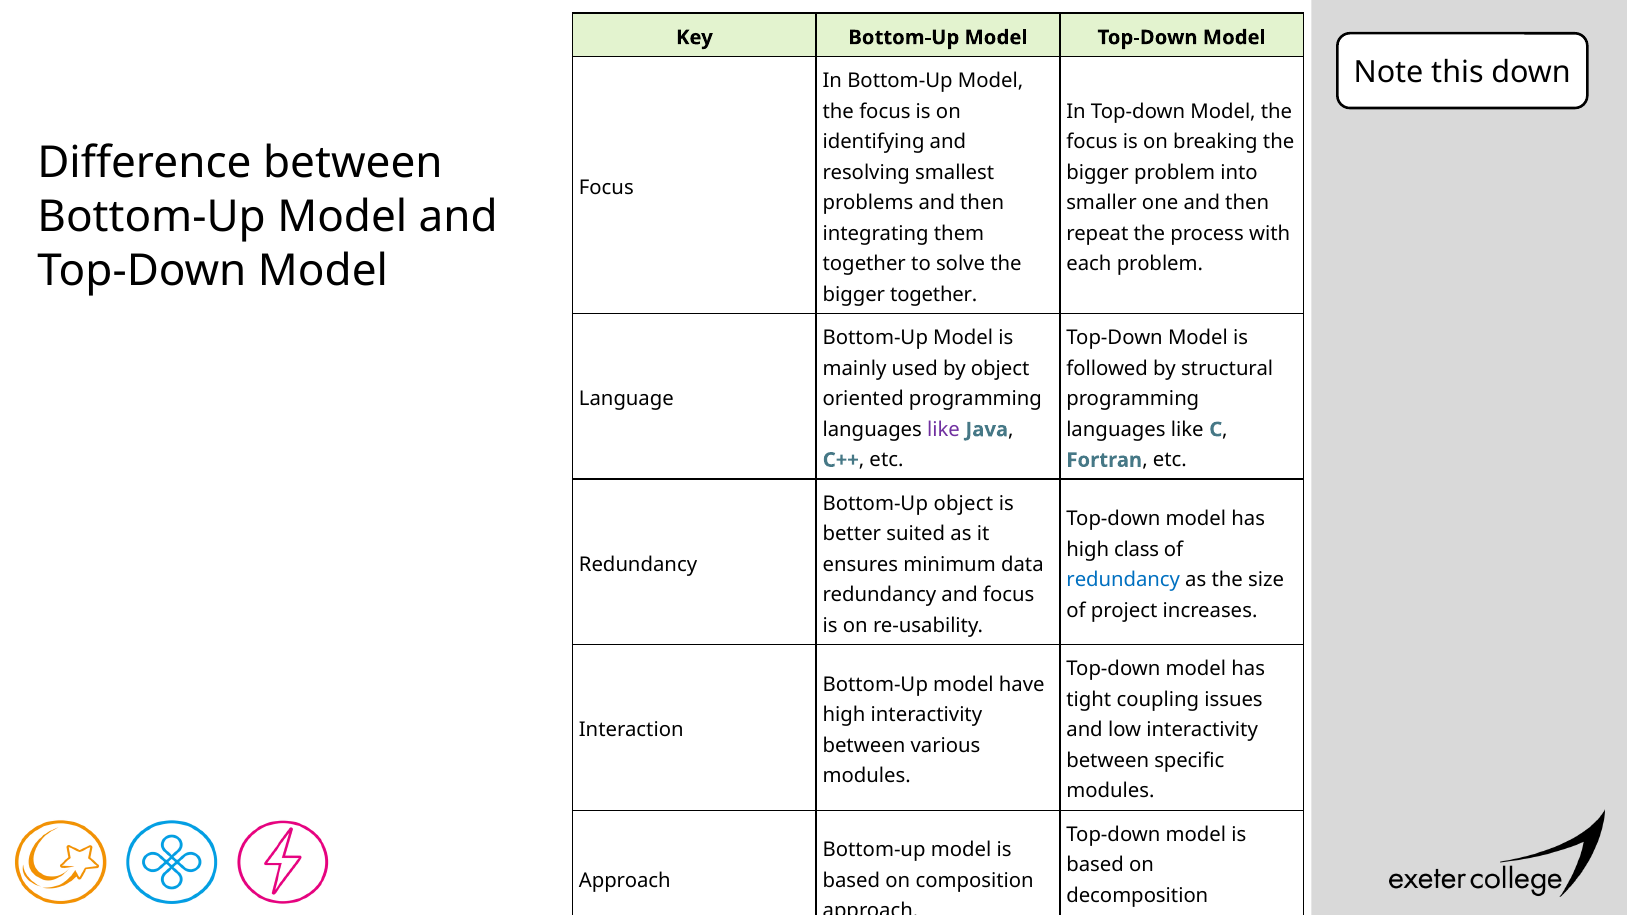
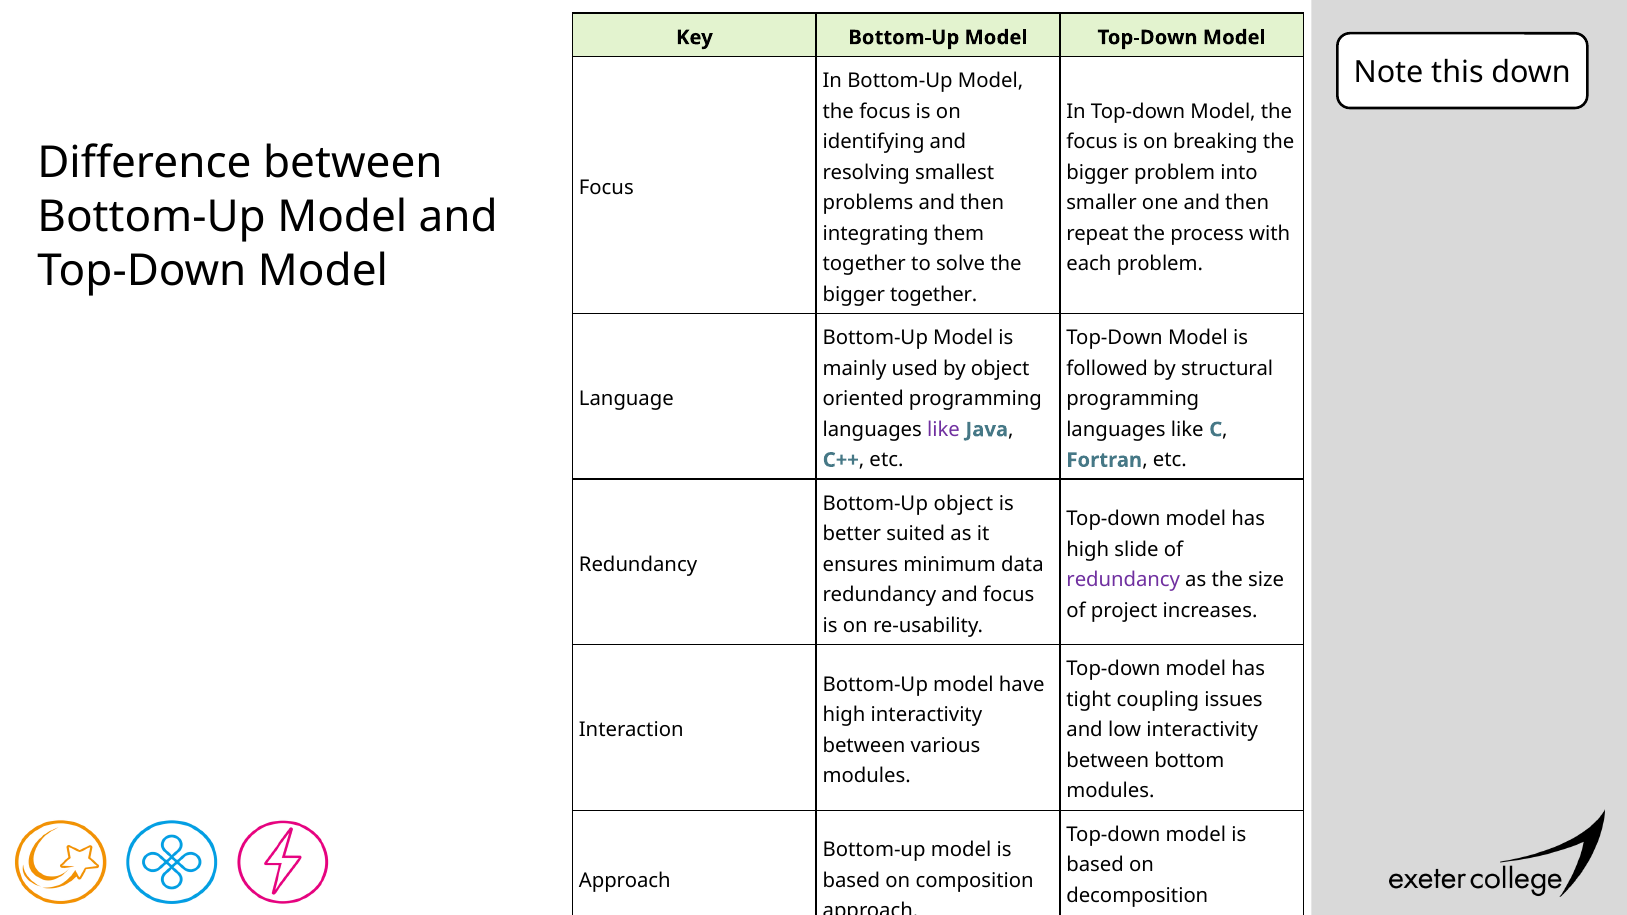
class: class -> slide (1136, 549)
redundancy colour: blue -> purple (1123, 580)
specific: specific -> bottom (1189, 761)
